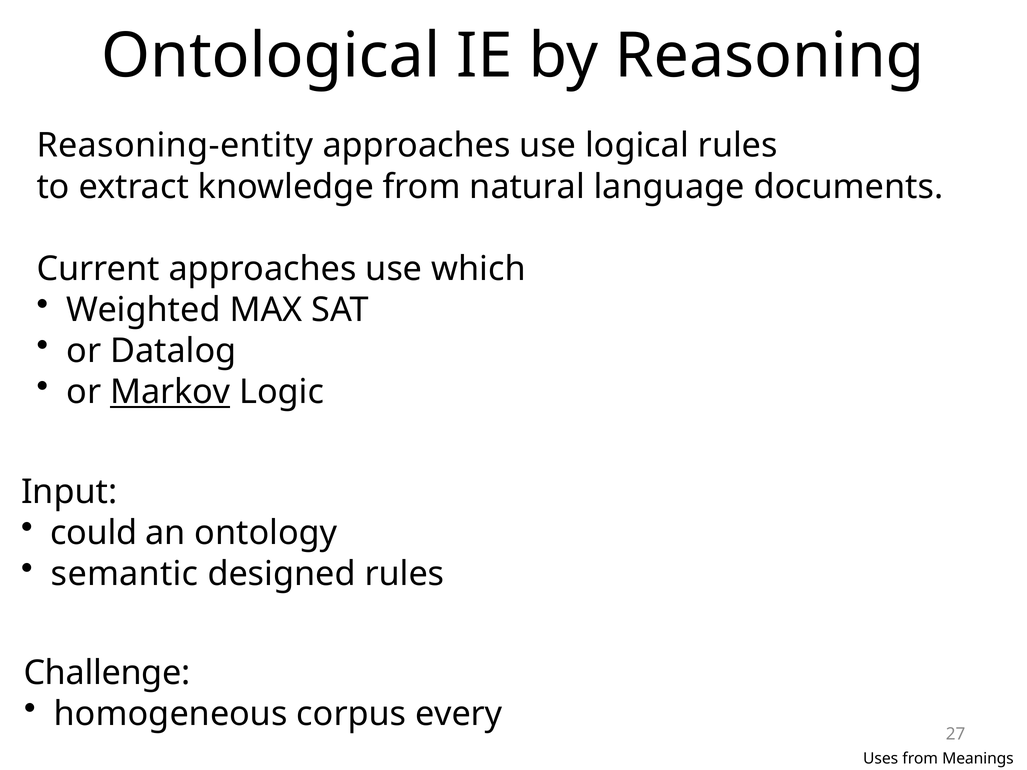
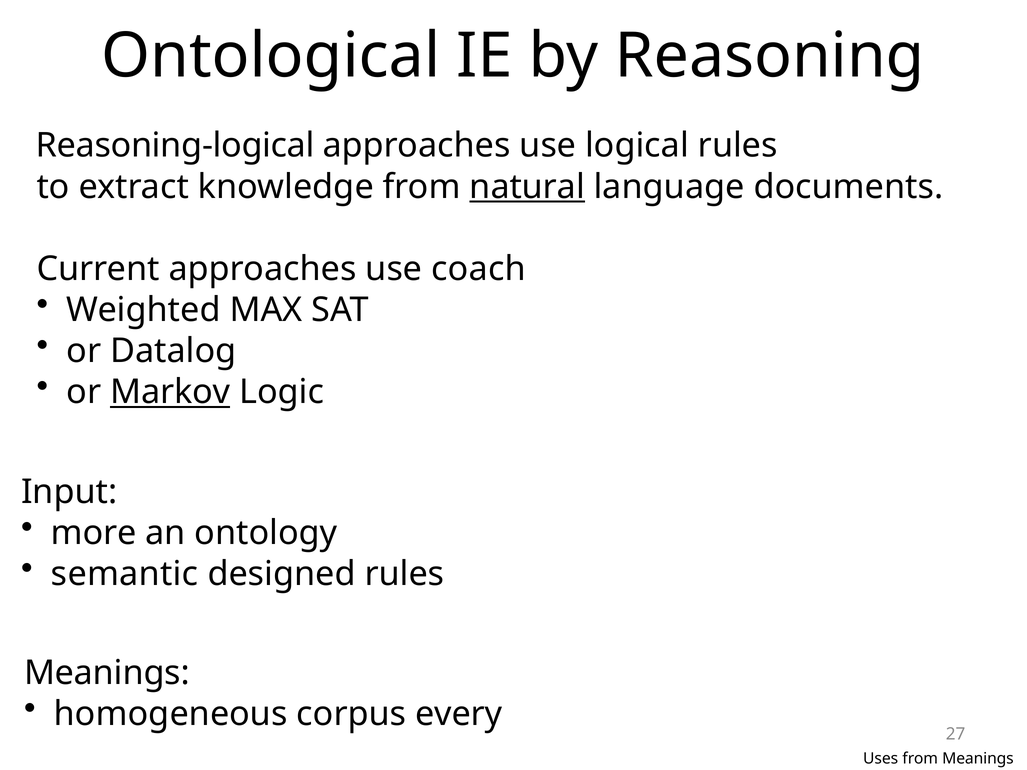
Reasoning-entity: Reasoning-entity -> Reasoning-logical (175, 146)
natural underline: none -> present (527, 187)
which: which -> coach (479, 269)
could: could -> more (94, 533)
Challenge: Challenge -> Meanings (107, 673)
